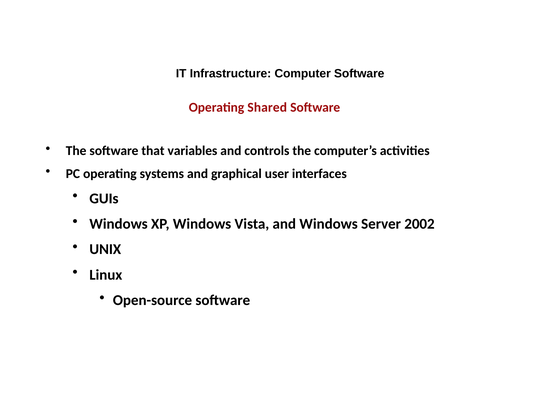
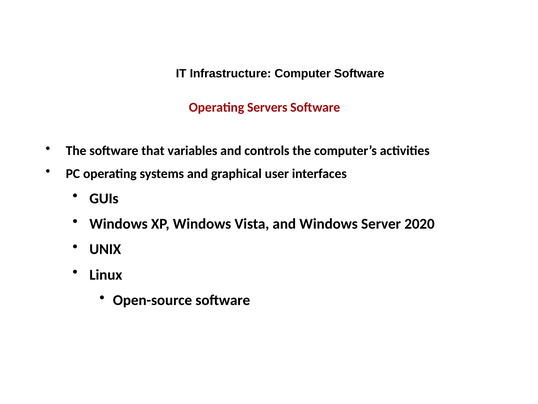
Shared: Shared -> Servers (267, 107)
2002: 2002 -> 2020 (419, 224)
